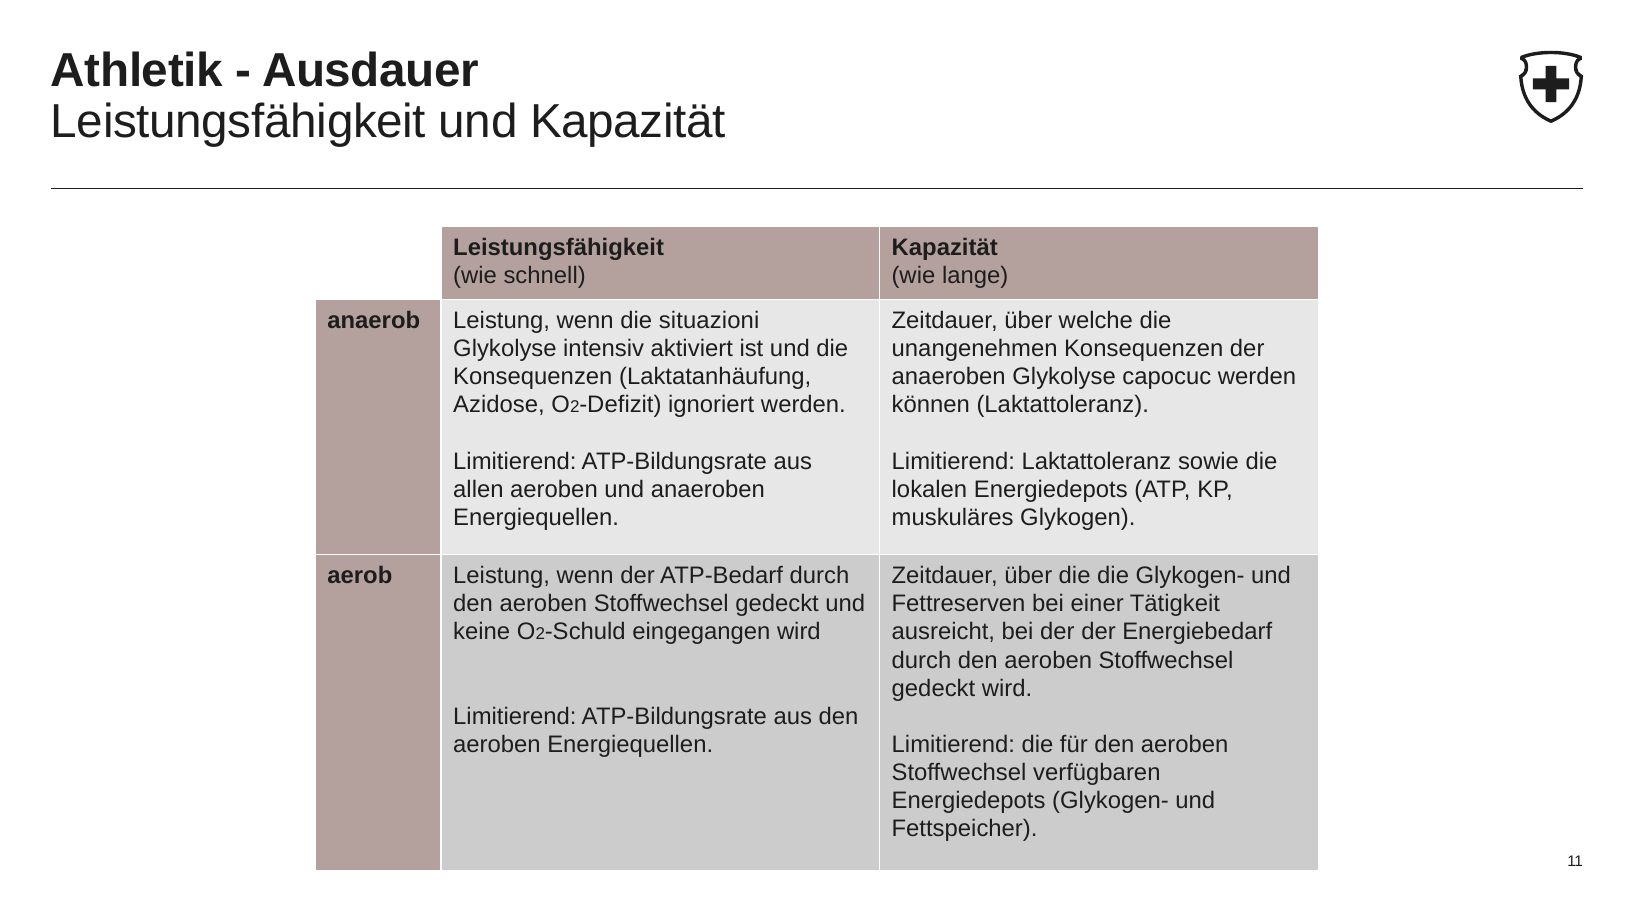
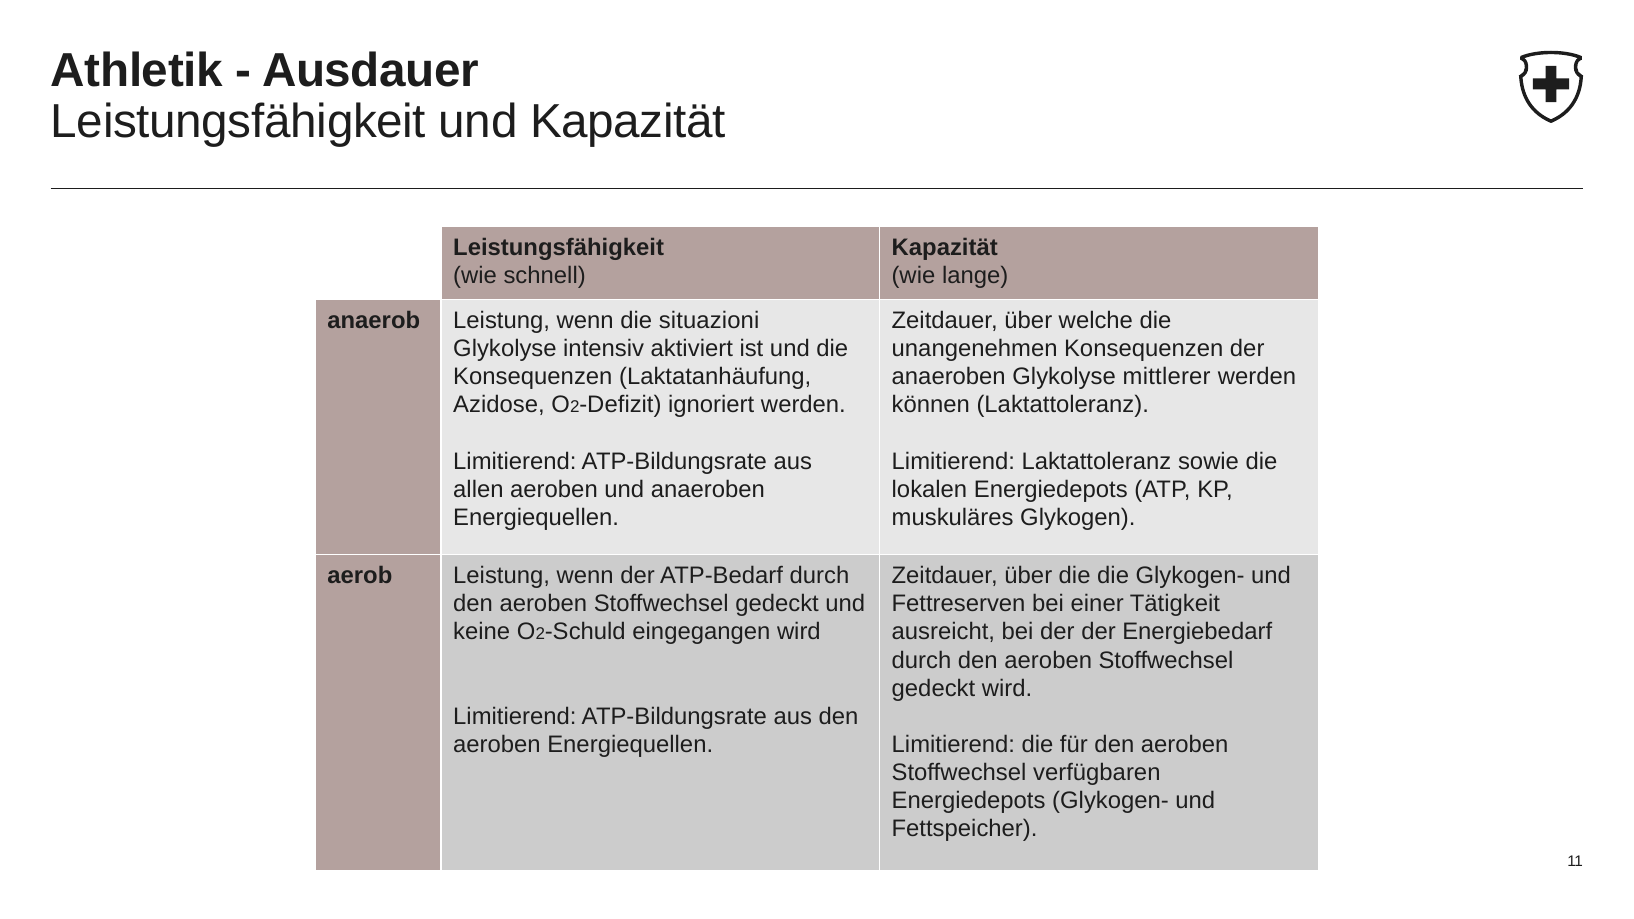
capocuc: capocuc -> mittlerer (1167, 377)
